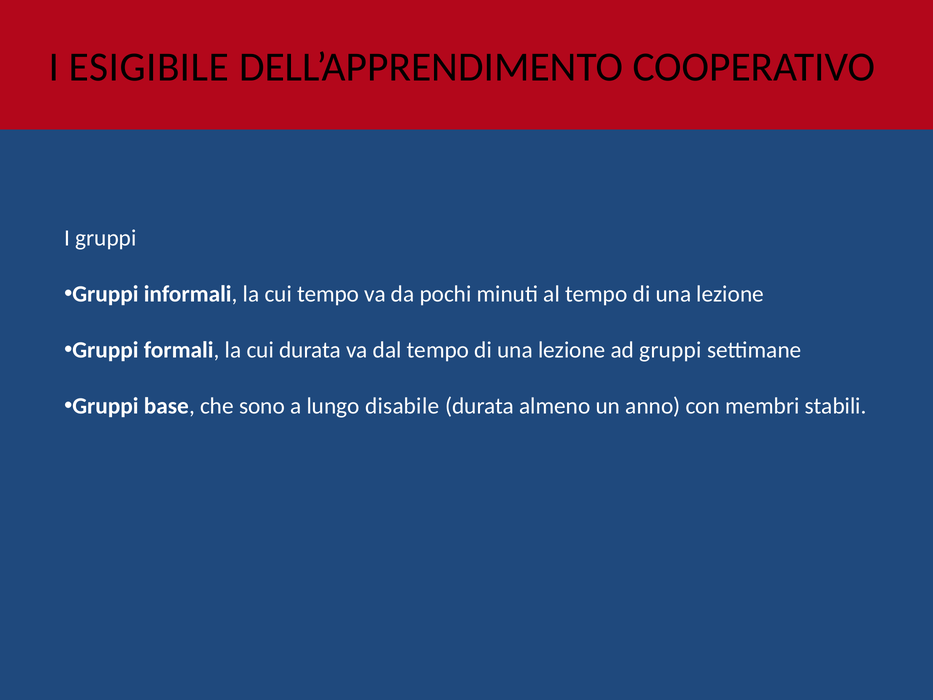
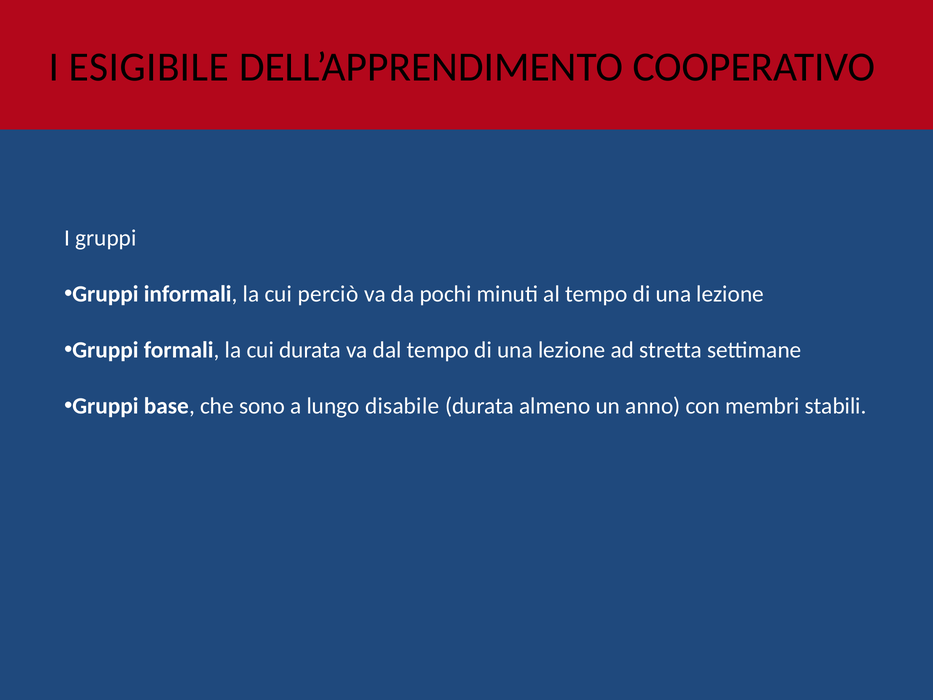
cui tempo: tempo -> perciò (328, 294)
ad gruppi: gruppi -> stretta (671, 350)
